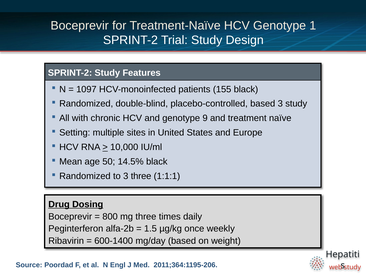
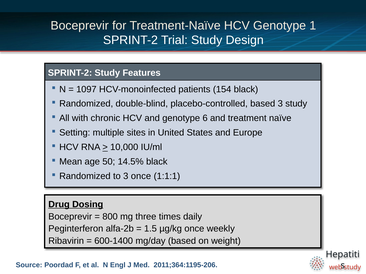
155: 155 -> 154 (222, 89)
9: 9 -> 6 (205, 118)
3 three: three -> once (141, 176)
